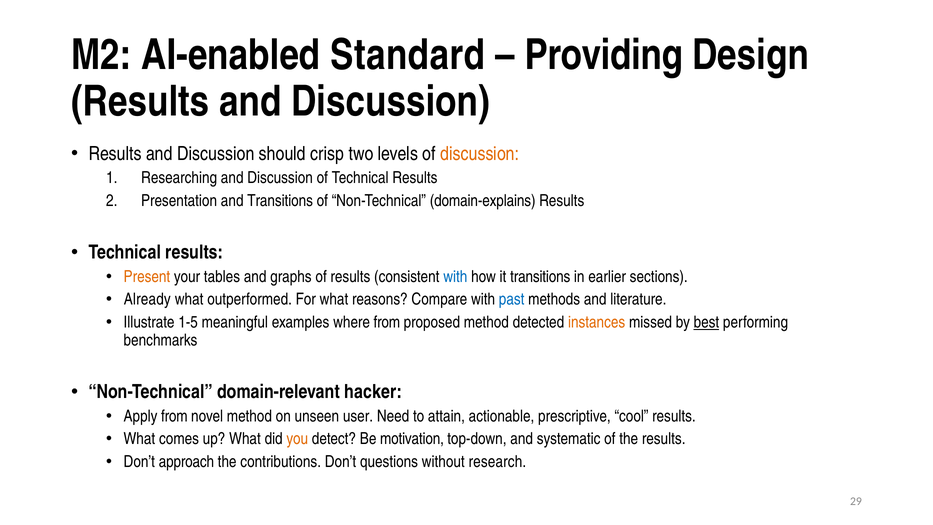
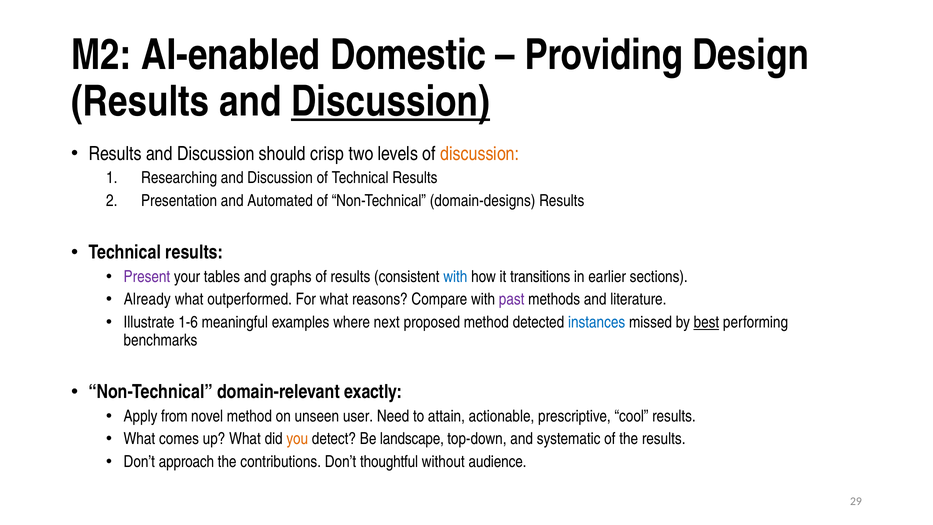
Standard: Standard -> Domestic (408, 55)
Discussion underline: none -> present (391, 101)
and Transitions: Transitions -> Automated (280, 201)
domain-explains: domain-explains -> domain-designs (483, 201)
Present colour: orange -> purple (147, 277)
past colour: blue -> purple (512, 299)
1-5: 1-5 -> 1-6 (188, 322)
where from: from -> next (387, 322)
instances colour: orange -> blue (597, 322)
hacker: hacker -> exactly (373, 392)
motivation: motivation -> landscape (412, 439)
questions: questions -> thoughtful (389, 461)
research: research -> audience (498, 461)
